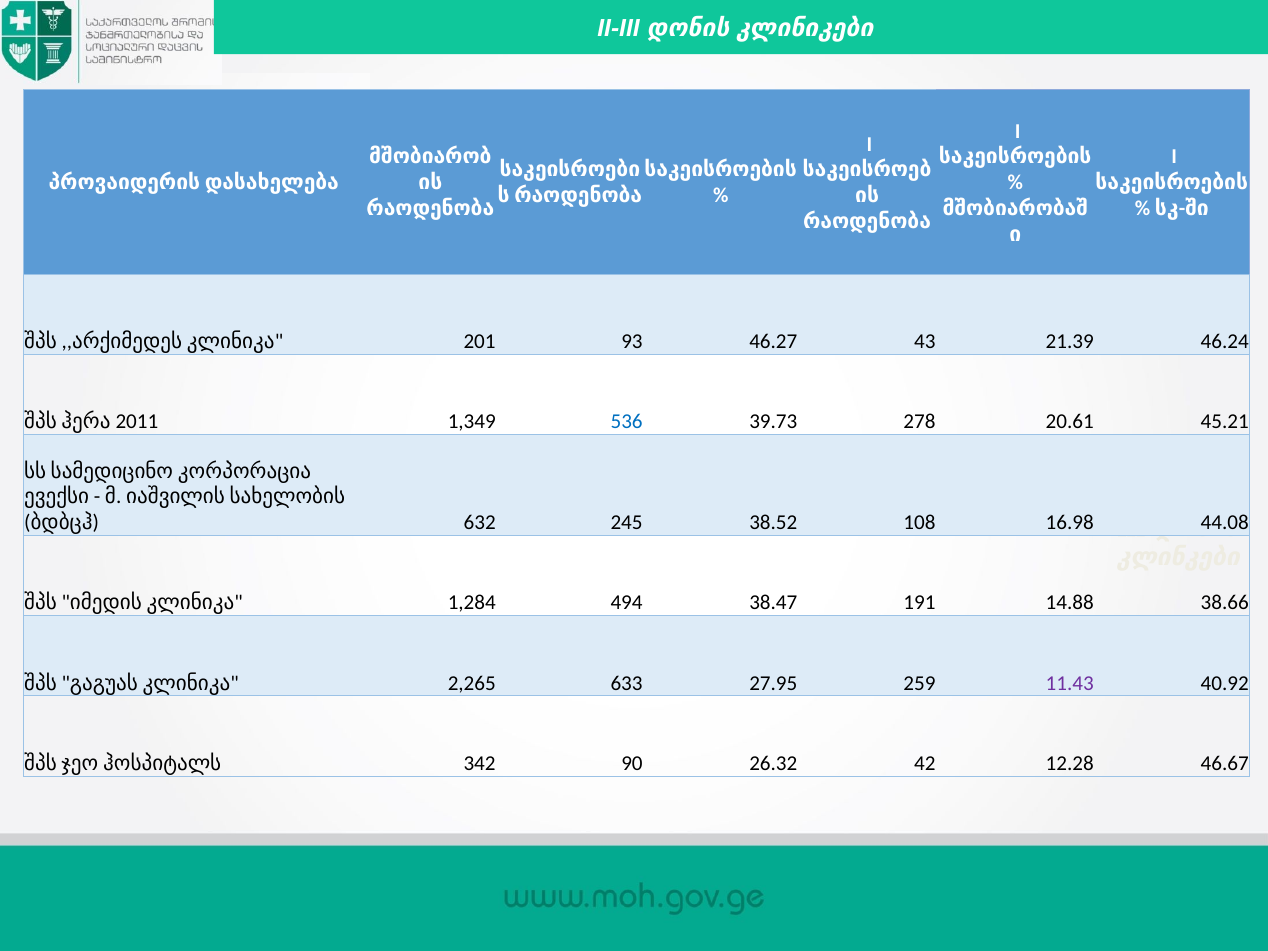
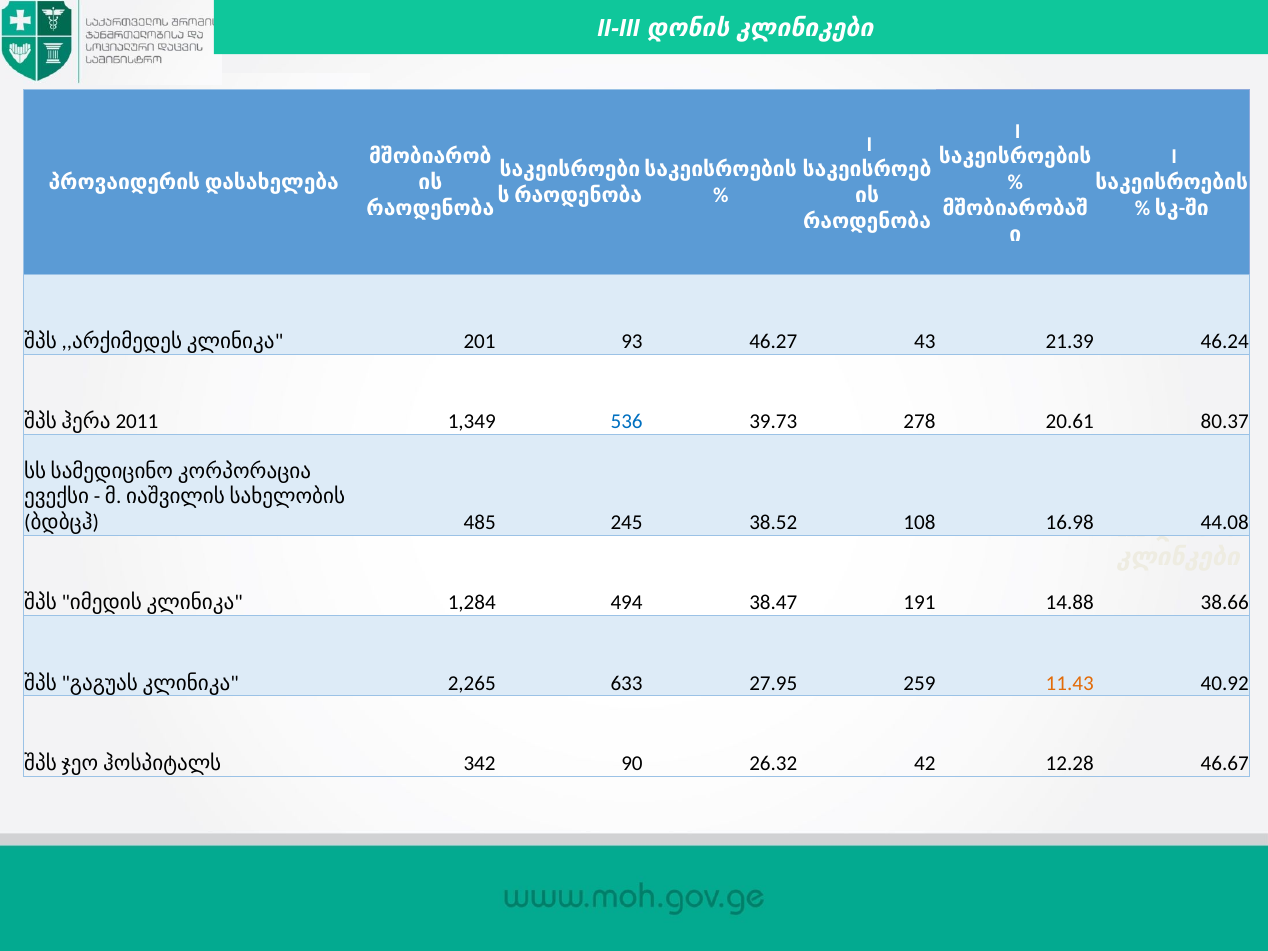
45.21: 45.21 -> 80.37 (1225, 422)
632: 632 -> 485 (480, 523)
11.43 colour: purple -> orange (1070, 683)
